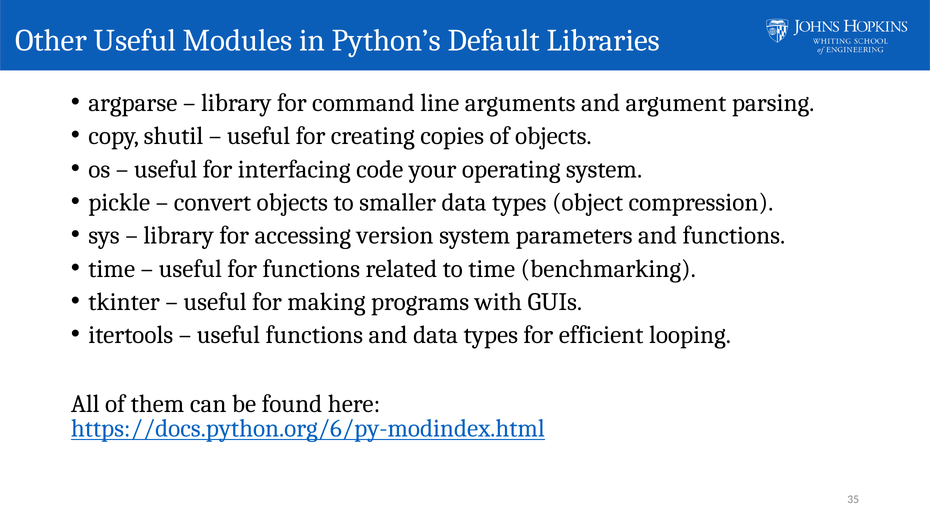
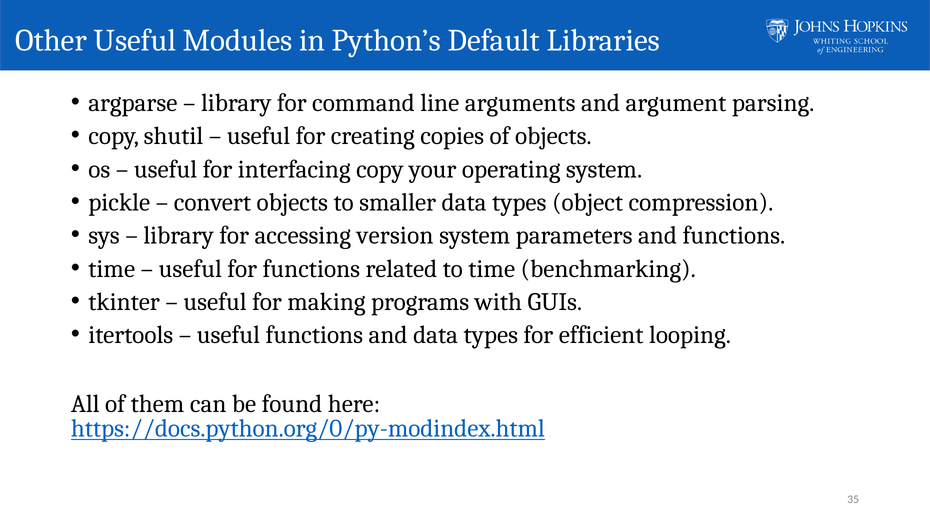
interfacing code: code -> copy (380, 169)
https://docs.python.org/6/py-modindex.html: https://docs.python.org/6/py-modindex.html -> https://docs.python.org/0/py-modindex.html (308, 429)
